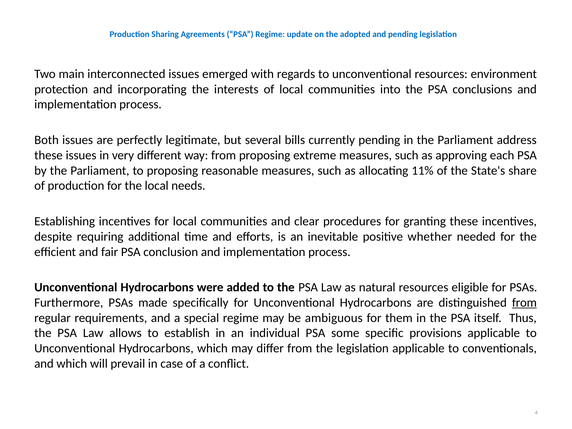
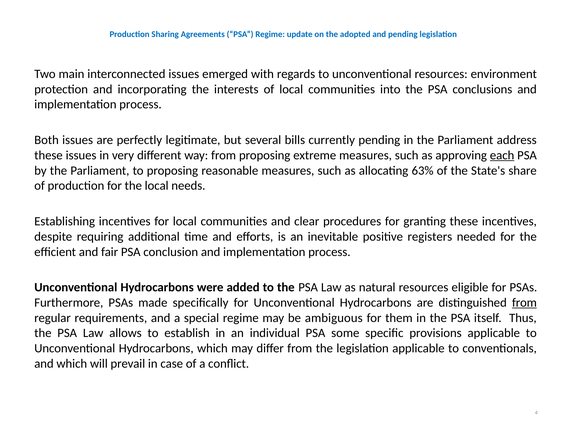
each underline: none -> present (502, 155)
11%: 11% -> 63% (423, 170)
whether: whether -> registers (430, 237)
